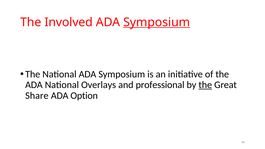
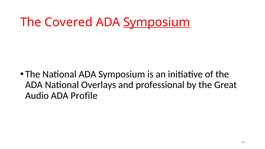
Involved: Involved -> Covered (69, 22)
the underline: present -> none (205, 85)
Share: Share -> Audio (37, 96)
Option: Option -> Profile (84, 96)
